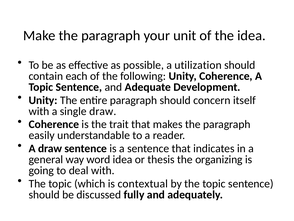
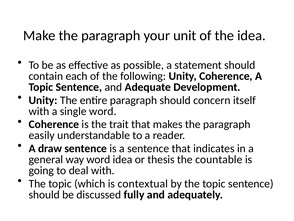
utilization: utilization -> statement (198, 65)
single draw: draw -> word (103, 111)
organizing: organizing -> countable (219, 159)
